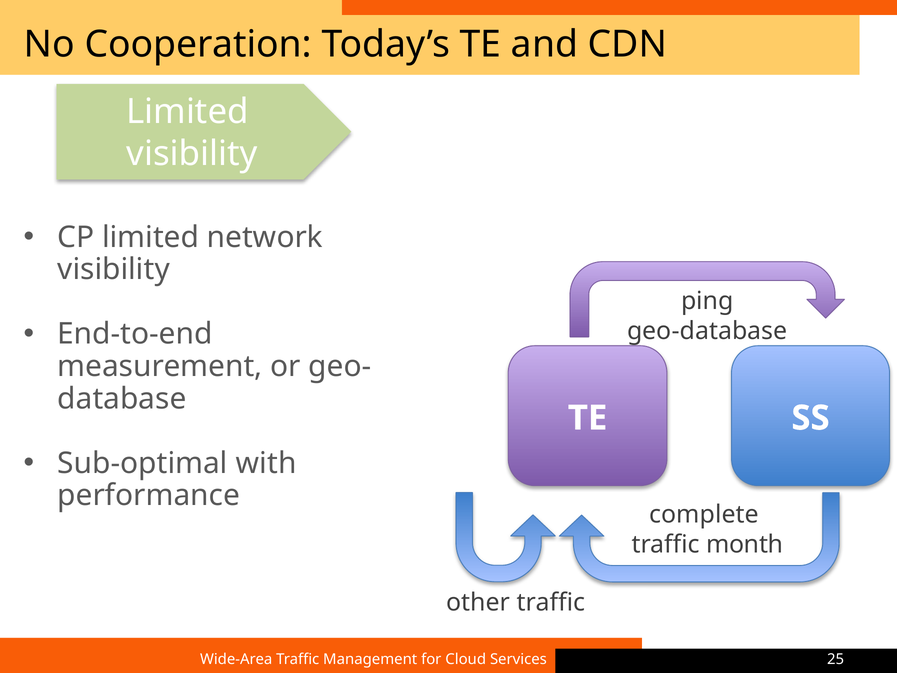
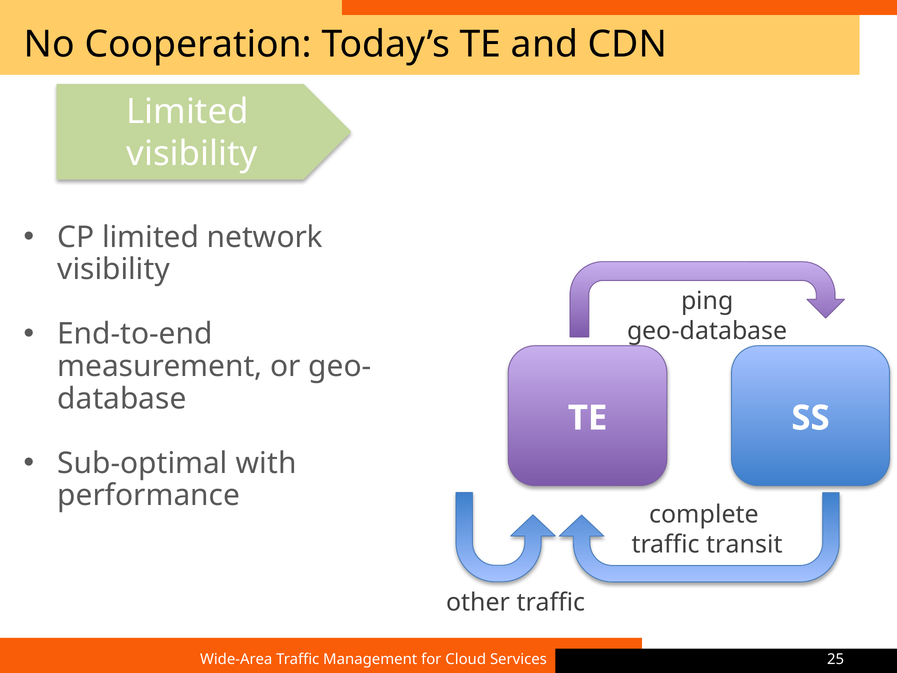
month: month -> transit (745, 544)
